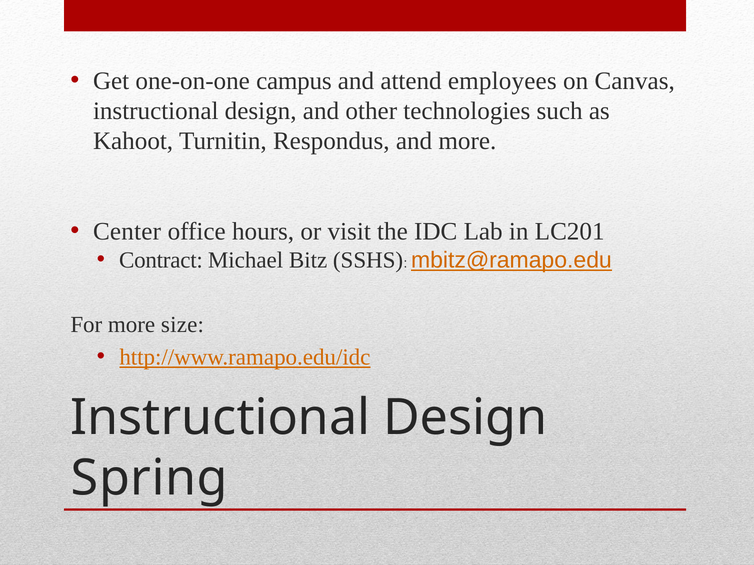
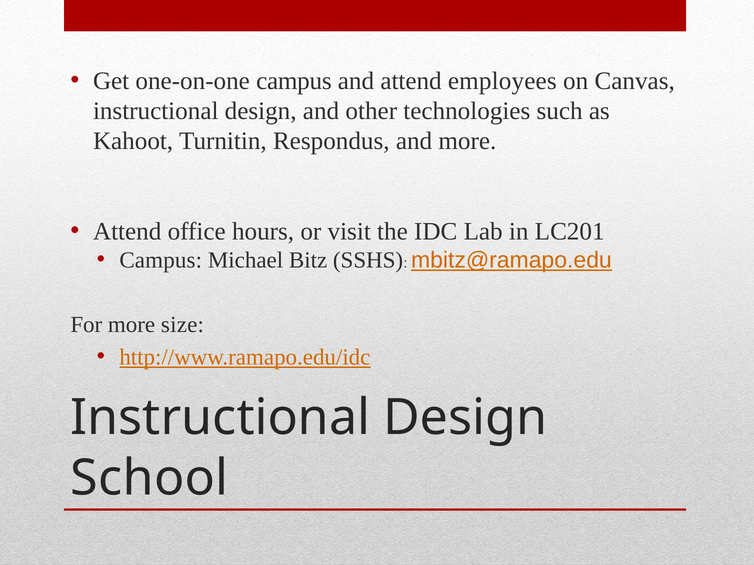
Center: Center -> Attend (127, 232)
Contract: Contract -> Campus (161, 260)
Spring: Spring -> School (149, 479)
